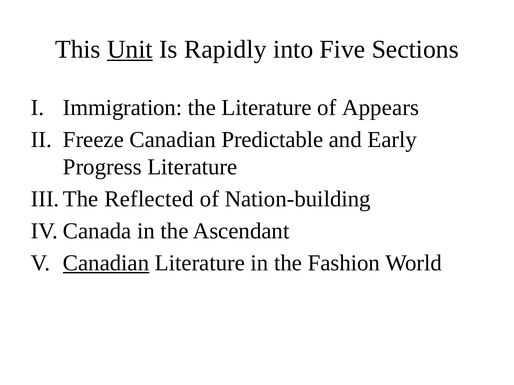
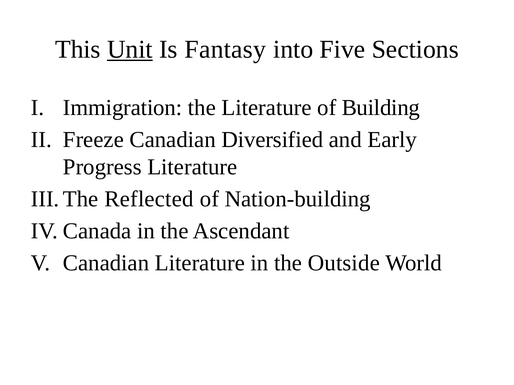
Rapidly: Rapidly -> Fantasy (225, 49)
Appears: Appears -> Building (381, 108)
Predictable: Predictable -> Diversified (272, 140)
Canadian underline: present -> none (106, 263)
Fashion: Fashion -> Outside (344, 263)
